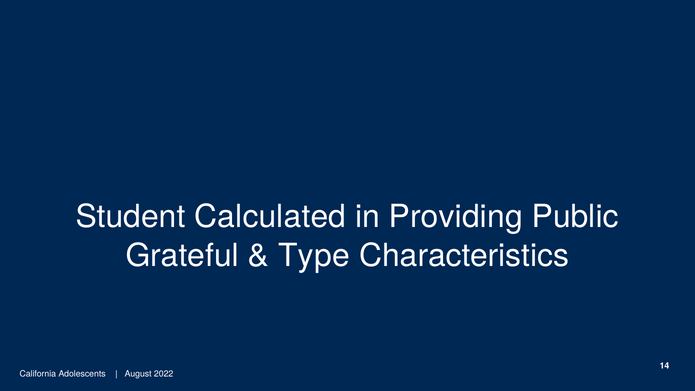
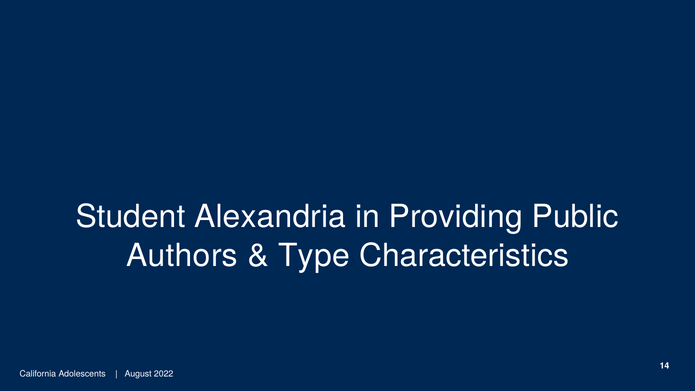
Calculated: Calculated -> Alexandria (270, 217)
Grateful: Grateful -> Authors (182, 256)
